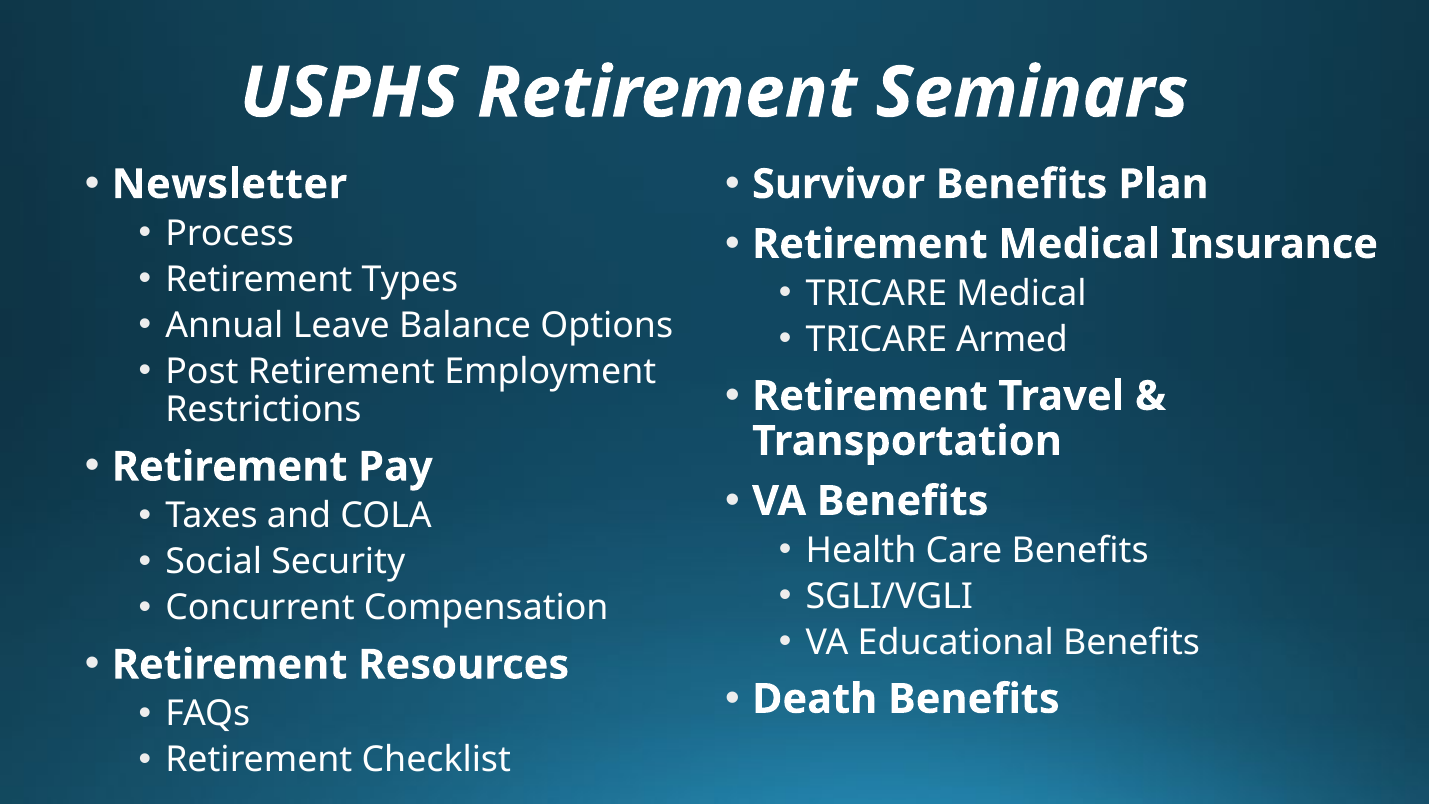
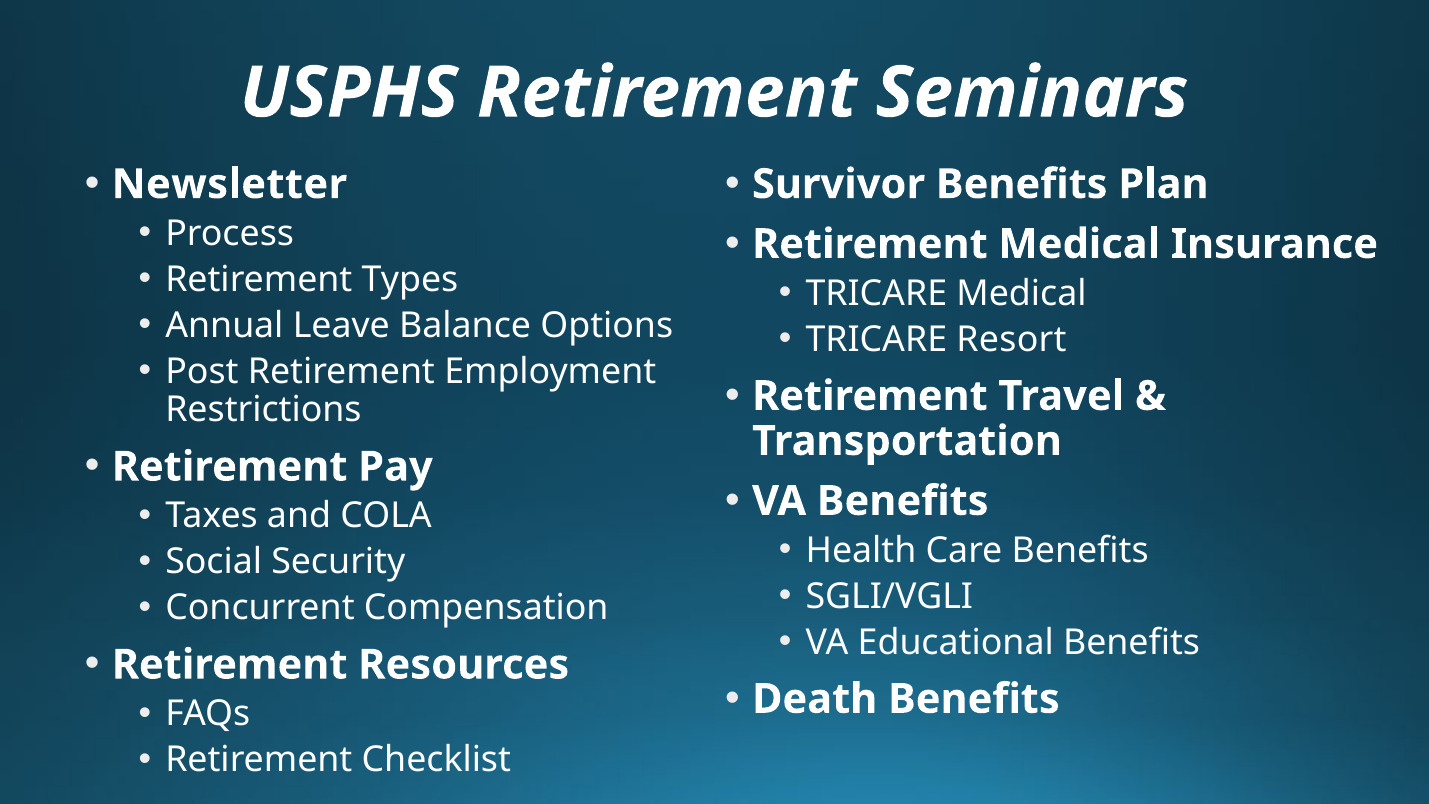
Armed: Armed -> Resort (1012, 339)
